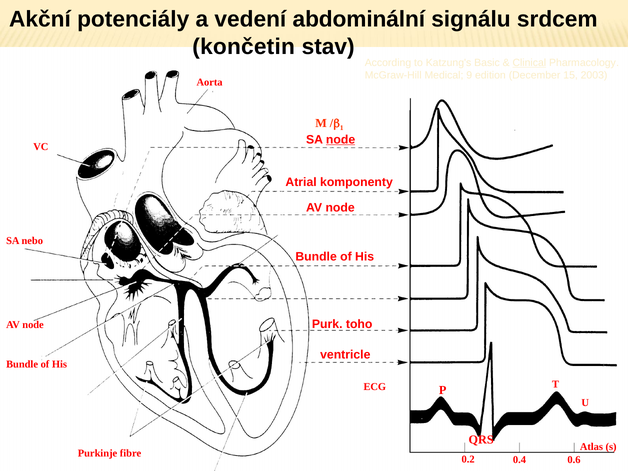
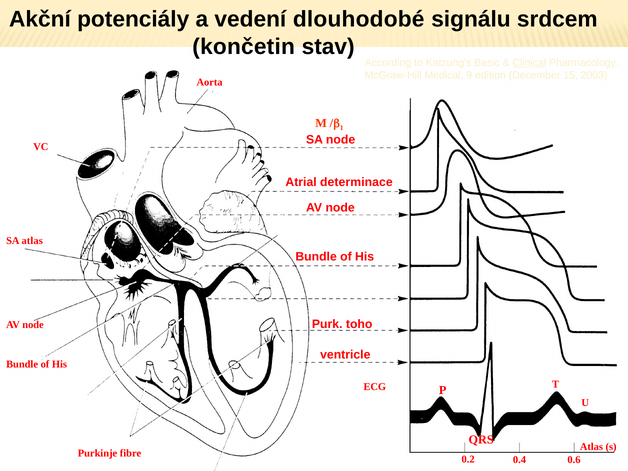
abdominální: abdominální -> dlouhodobé (359, 20)
node underline: present -> none (341, 140)
komponenty: komponenty -> determinace (356, 182)
SA nebo: nebo -> atlas (32, 241)
